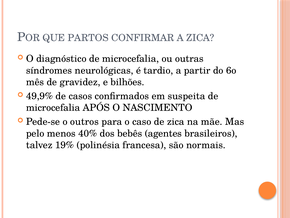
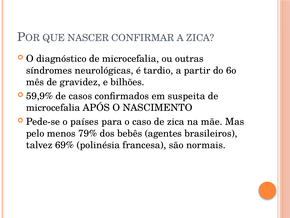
PARTOS: PARTOS -> NASCER (88, 38)
49,9%: 49,9% -> 59,9% (39, 96)
outros: outros -> países (84, 121)
40%: 40% -> 79% (88, 133)
19%: 19% -> 69% (65, 145)
